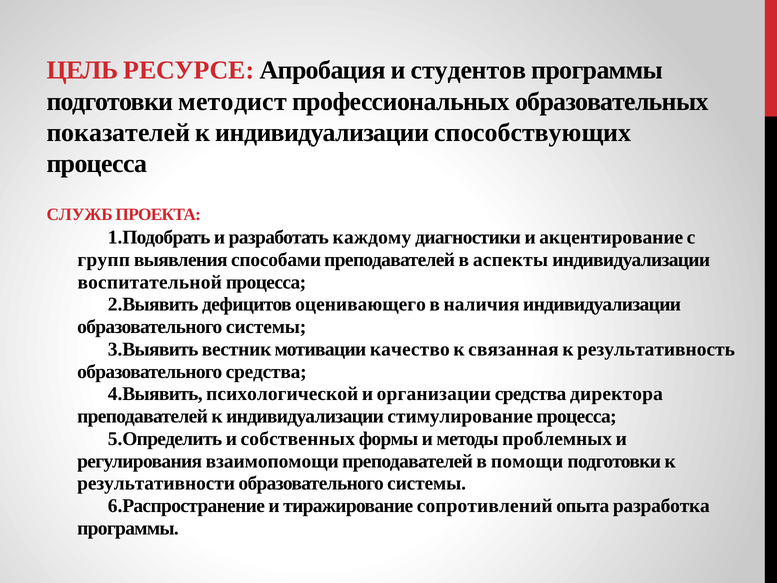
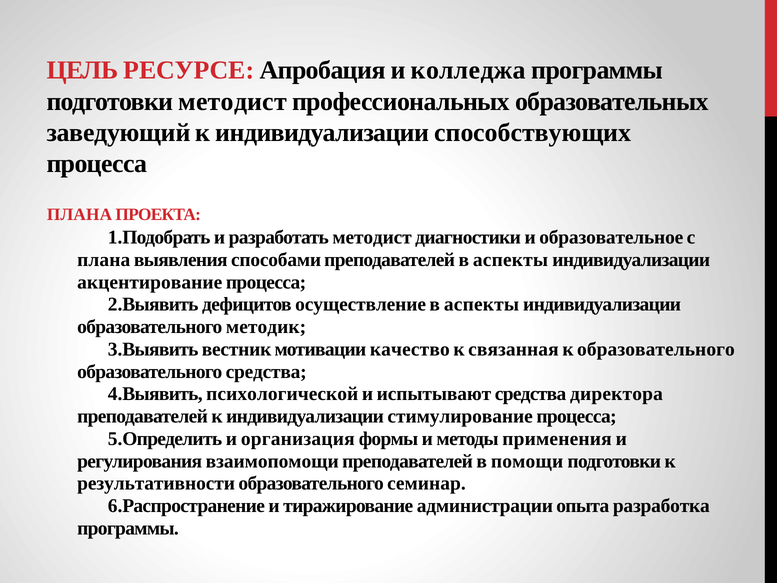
студентов: студентов -> колледжа (468, 70)
показателей: показателей -> заведующий (119, 133)
СЛУЖБ: СЛУЖБ -> ПЛАНА (80, 214)
разработать каждому: каждому -> методист (372, 237)
акцентирование: акцентирование -> образовательное (611, 237)
групп: групп -> плана (104, 260)
воспитательной: воспитательной -> акцентирование (150, 282)
оценивающего: оценивающего -> осуществление (361, 304)
наличия: наличия -> аспекты (482, 304)
системы: системы -> методик (266, 327)
к результативность: результативность -> образовательного (656, 349)
организации: организации -> испытывают (434, 394)
собственных: собственных -> организация (298, 439)
проблемных: проблемных -> применения (557, 439)
системы: системы -> семинар (427, 483)
сопротивлений: сопротивлений -> администрации (485, 506)
